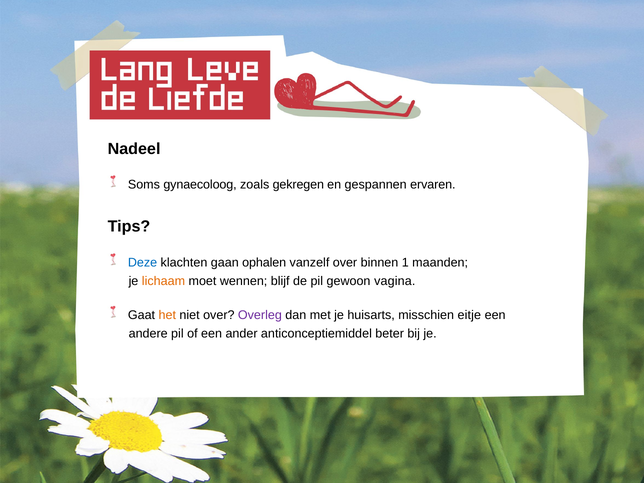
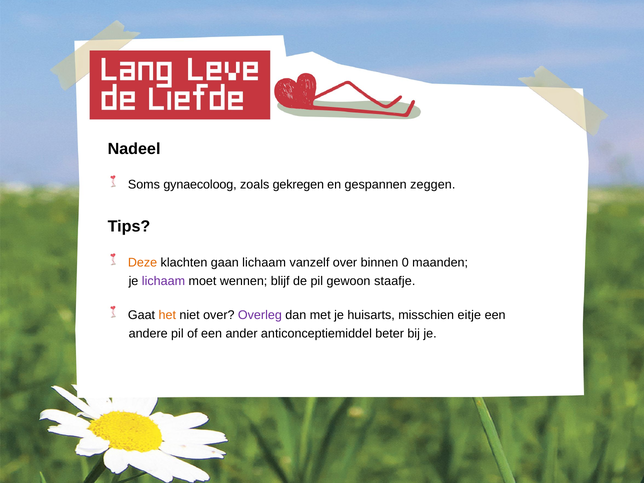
ervaren: ervaren -> zeggen (433, 185)
Deze colour: blue -> orange (143, 262)
gaan ophalen: ophalen -> lichaam (264, 262)
1: 1 -> 0 (405, 262)
lichaam colour: orange -> purple (163, 281)
vagina: vagina -> staafje (395, 281)
